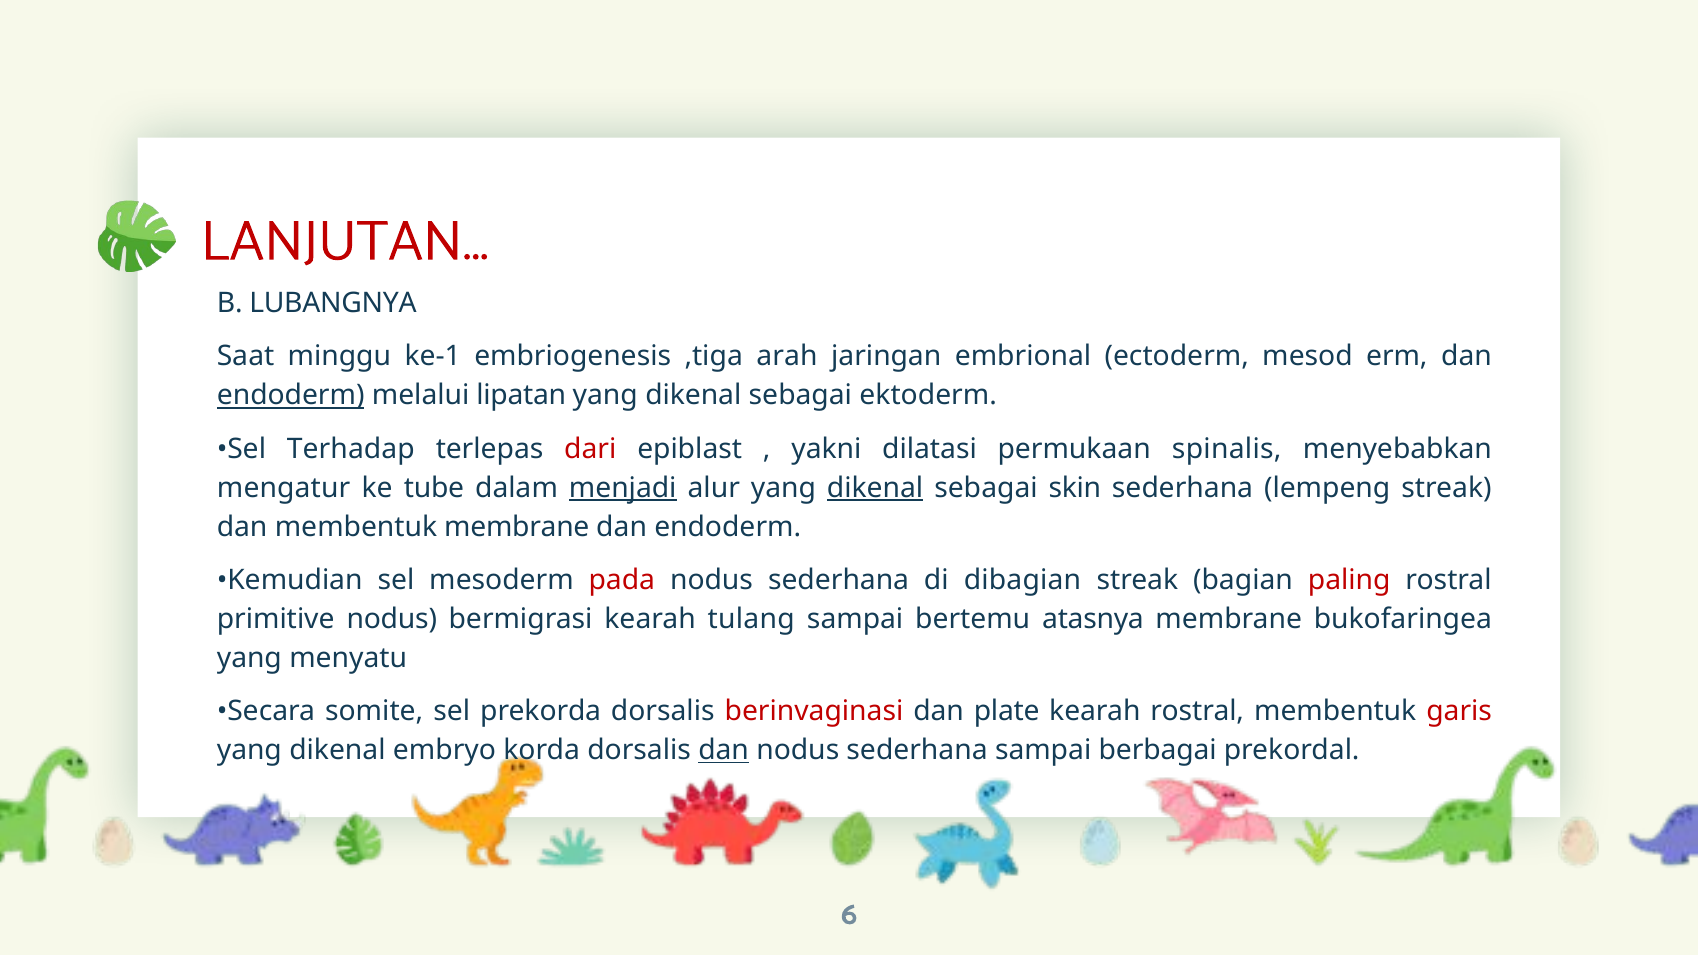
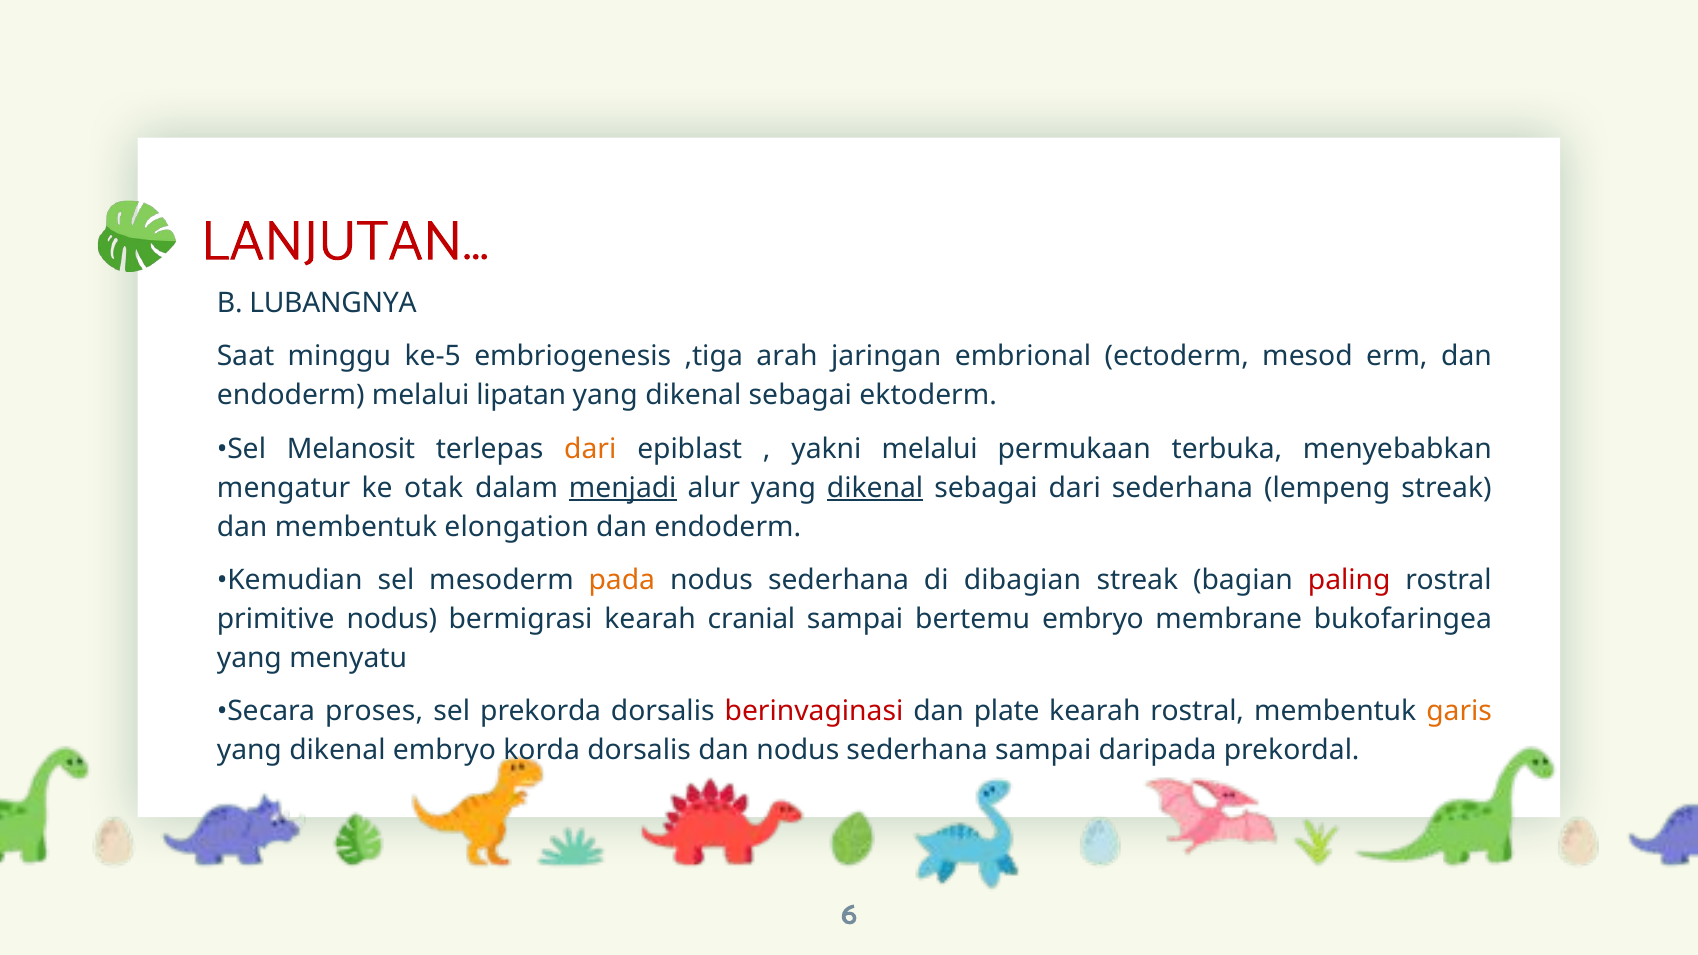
ke-1: ke-1 -> ke-5 (433, 357)
endoderm underline: present -> none (291, 396)
Terhadap: Terhadap -> Melanosit (351, 449)
dari colour: red -> orange (590, 449)
yakni dilatasi: dilatasi -> melalui (930, 449)
spinalis: spinalis -> terbuka (1227, 449)
tube: tube -> otak (434, 488)
sebagai skin: skin -> dari (1075, 488)
membentuk membrane: membrane -> elongation (517, 527)
pada colour: red -> orange (622, 580)
tulang: tulang -> cranial (751, 619)
bertemu atasnya: atasnya -> embryo (1093, 619)
somite: somite -> proses (374, 712)
garis colour: red -> orange (1459, 712)
dan underline: present -> none (724, 751)
berbagai: berbagai -> daripada (1158, 751)
